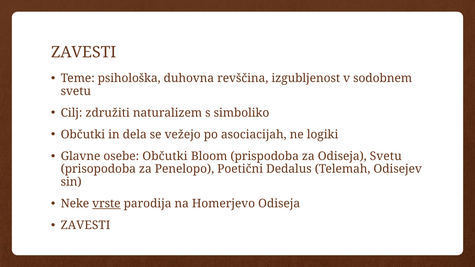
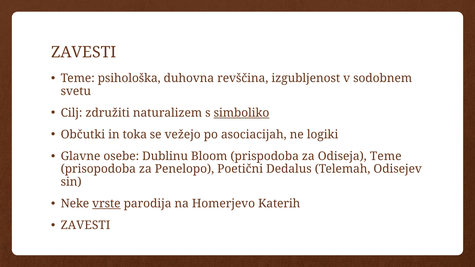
simboliko underline: none -> present (241, 113)
dela: dela -> toka (135, 135)
osebe Občutki: Občutki -> Dublinu (165, 156)
Odiseja Svetu: Svetu -> Teme (386, 156)
Homerjevo Odiseja: Odiseja -> Katerih (279, 204)
